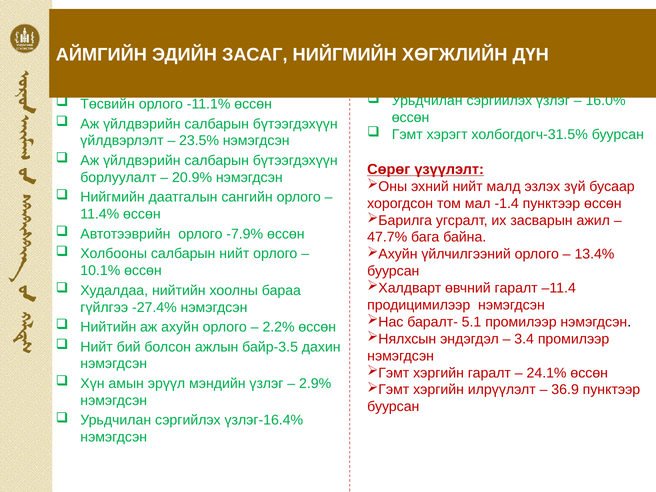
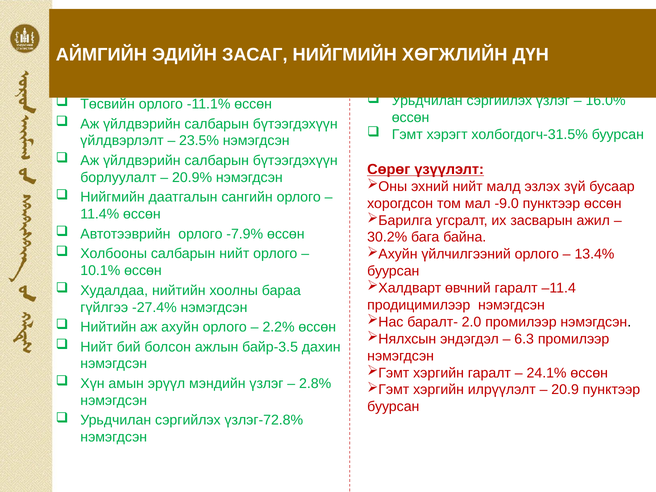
-1.4: -1.4 -> -9.0 (507, 203)
47.7%: 47.7% -> 30.2% (387, 237)
5.1: 5.1 -> 2.0 (472, 322)
3.4: 3.4 -> 6.3 (524, 339)
2.9%: 2.9% -> 2.8% (315, 384)
36.9: 36.9 -> 20.9 (565, 390)
үзлэг-16.4%: үзлэг-16.4% -> үзлэг-72.8% (264, 420)
